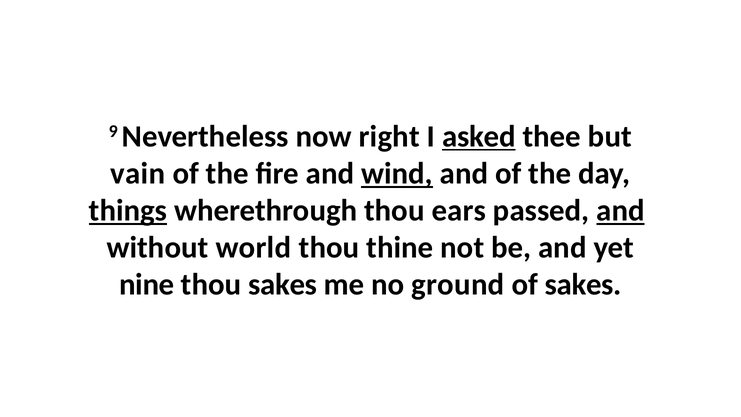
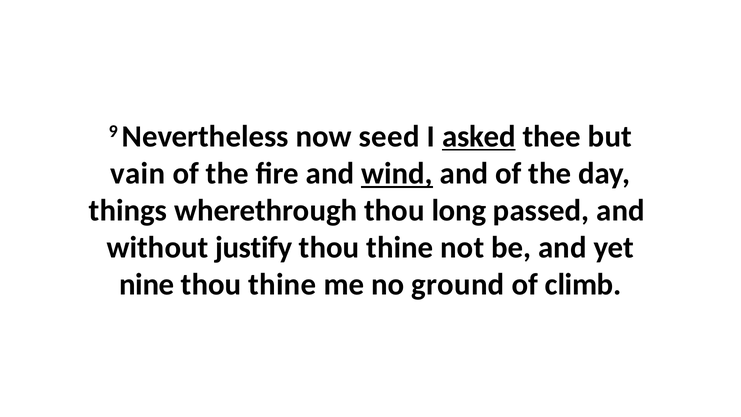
right: right -> seed (389, 136)
things underline: present -> none (128, 211)
ears: ears -> long (459, 211)
and underline: present -> none (621, 211)
world: world -> justify (254, 248)
sakes: sakes -> thine (282, 285)
of sakes: sakes -> climb (583, 285)
